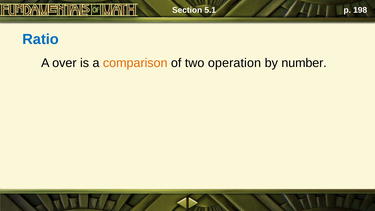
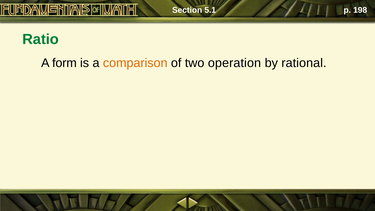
Ratio colour: blue -> green (41, 39)
over: over -> form (64, 63)
number: number -> rational (304, 63)
